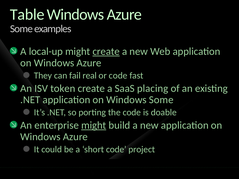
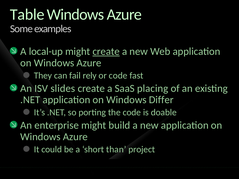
real: real -> rely (90, 76)
token: token -> slides (63, 88)
Windows Some: Some -> Differ (161, 100)
might underline: present -> none (94, 125)
short code: code -> than (116, 150)
